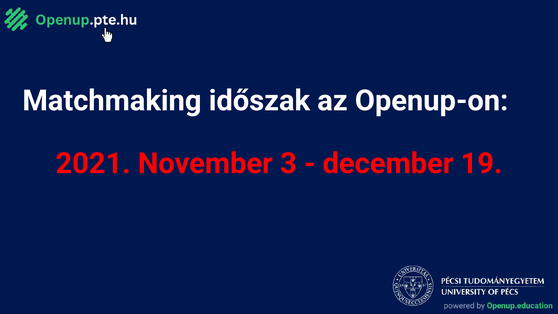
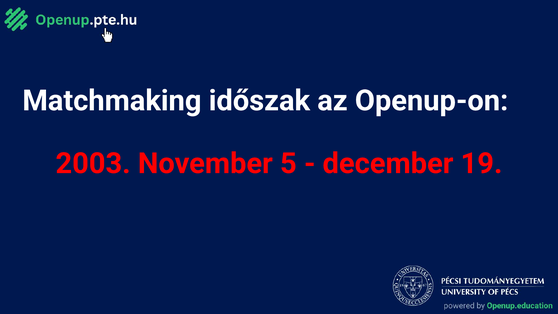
2021: 2021 -> 2003 (93, 163)
3: 3 -> 5 (288, 163)
